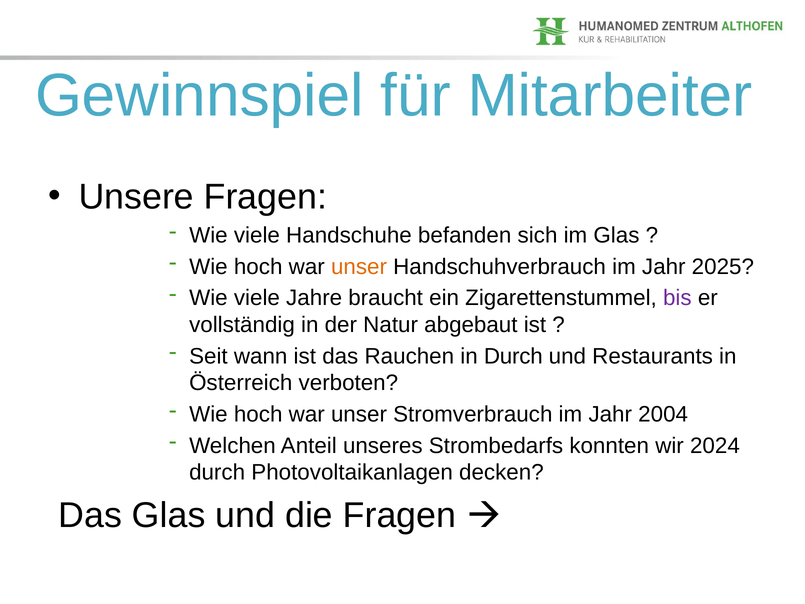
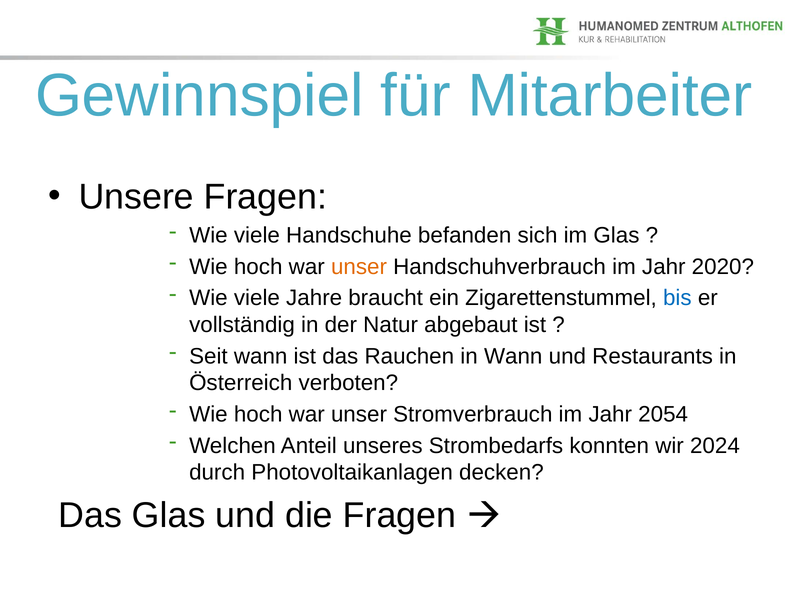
2025: 2025 -> 2020 (723, 267)
bis colour: purple -> blue (677, 298)
in Durch: Durch -> Wann (513, 356)
2004: 2004 -> 2054 (663, 414)
